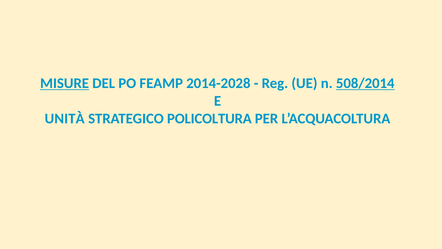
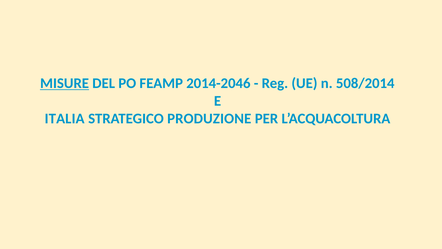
2014-2028: 2014-2028 -> 2014-2046 (218, 83)
508/2014 underline: present -> none (365, 83)
UNITÀ: UNITÀ -> ITALIA (65, 119)
POLICOLTURA: POLICOLTURA -> PRODUZIONE (209, 119)
